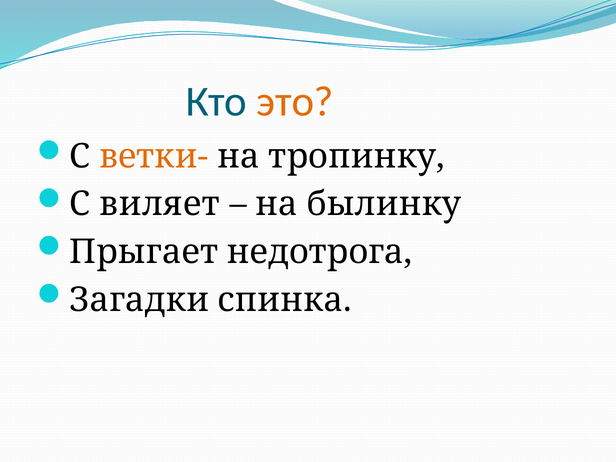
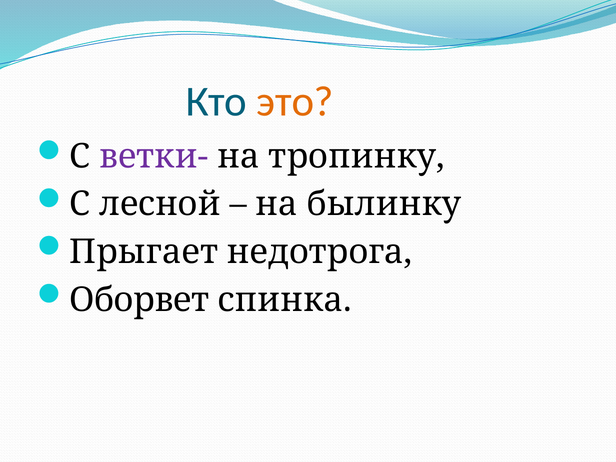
ветки- colour: orange -> purple (154, 156)
виляет: виляет -> лесной (160, 204)
Загадки: Загадки -> Оборвет (139, 300)
